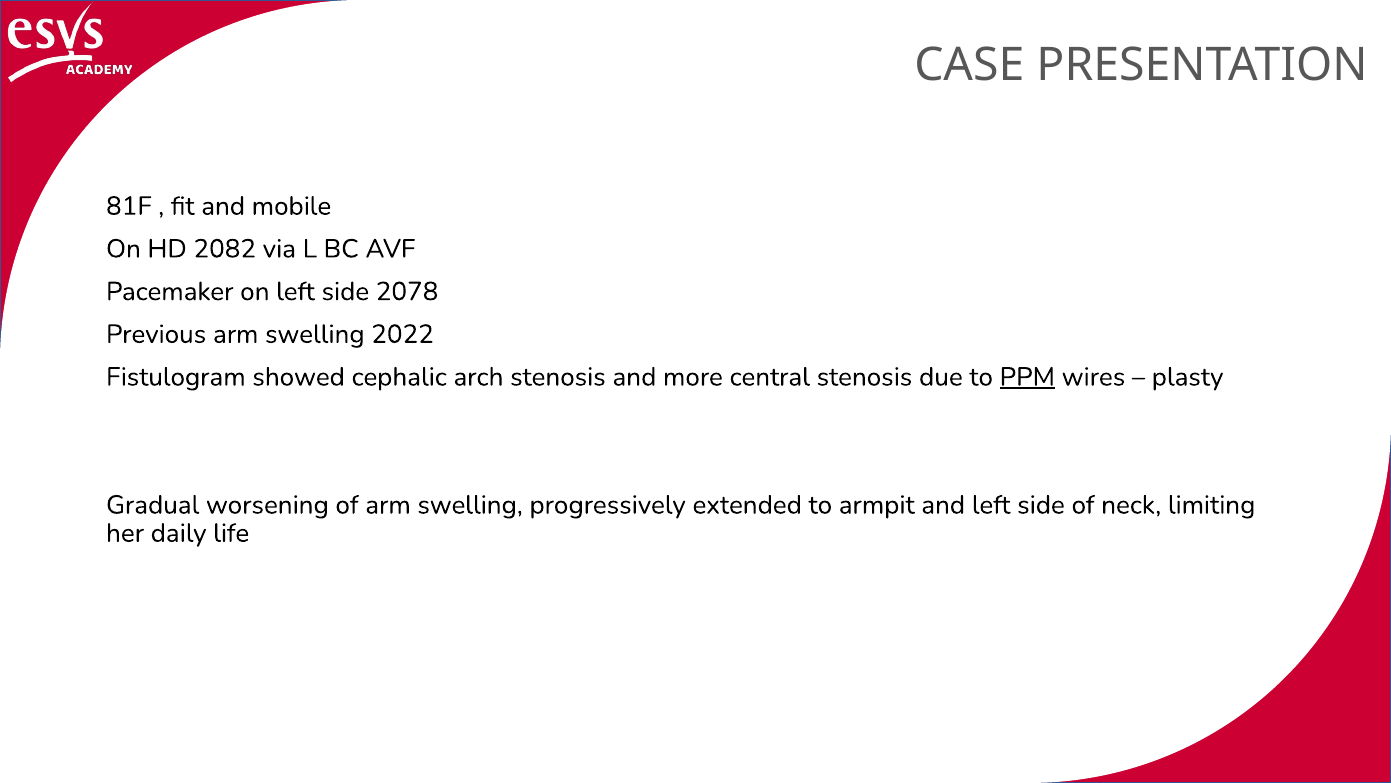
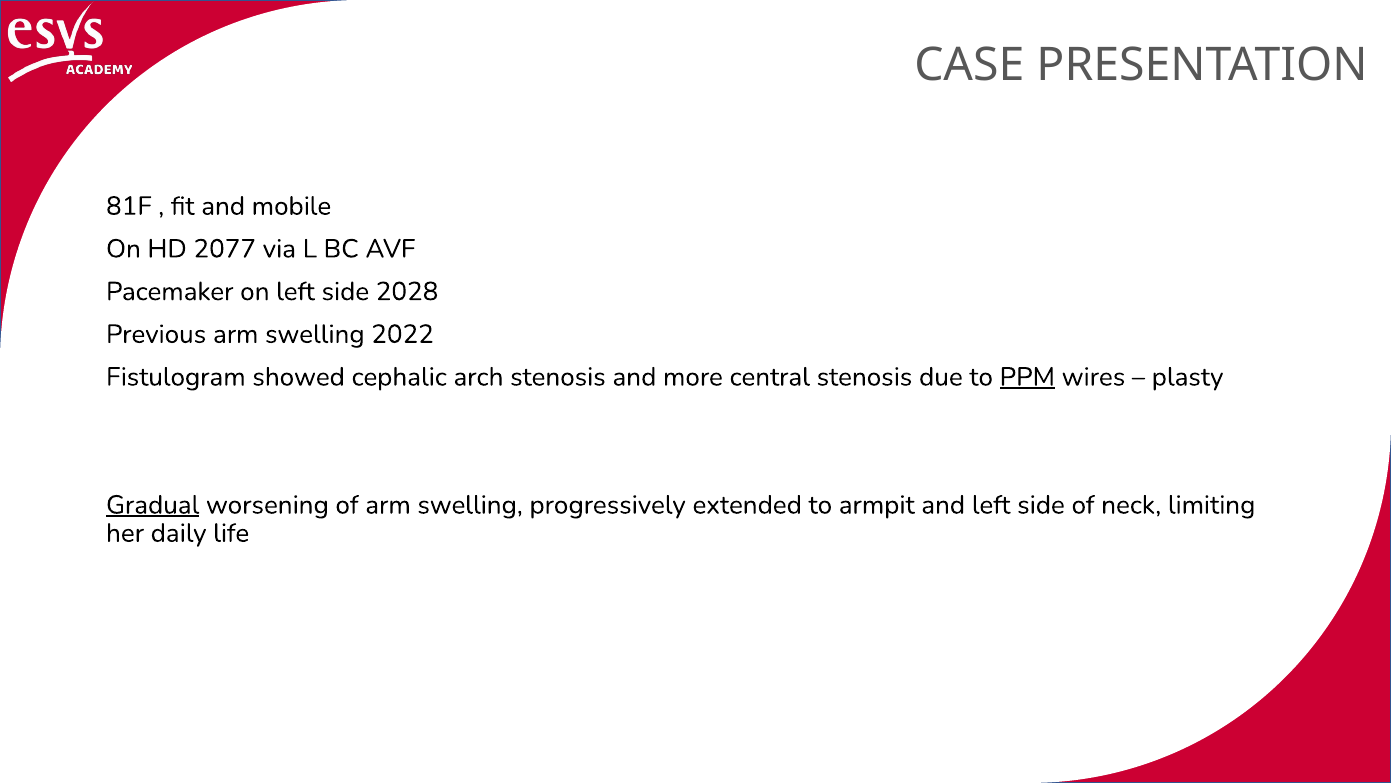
2082: 2082 -> 2077 (225, 249)
2078: 2078 -> 2028 (407, 291)
Gradual underline: none -> present (153, 505)
